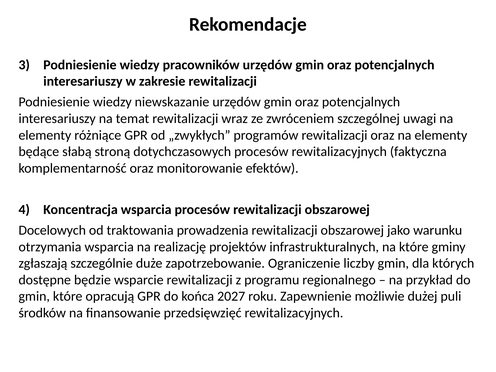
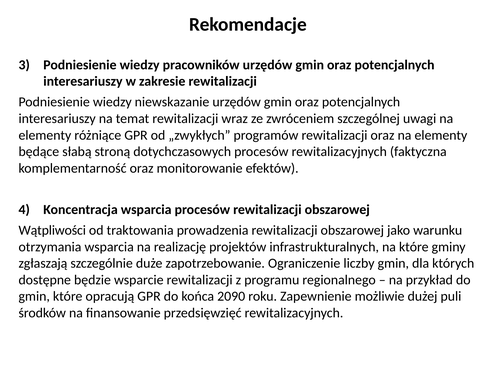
Docelowych: Docelowych -> Wątpliwości (52, 230)
2027: 2027 -> 2090 (231, 296)
